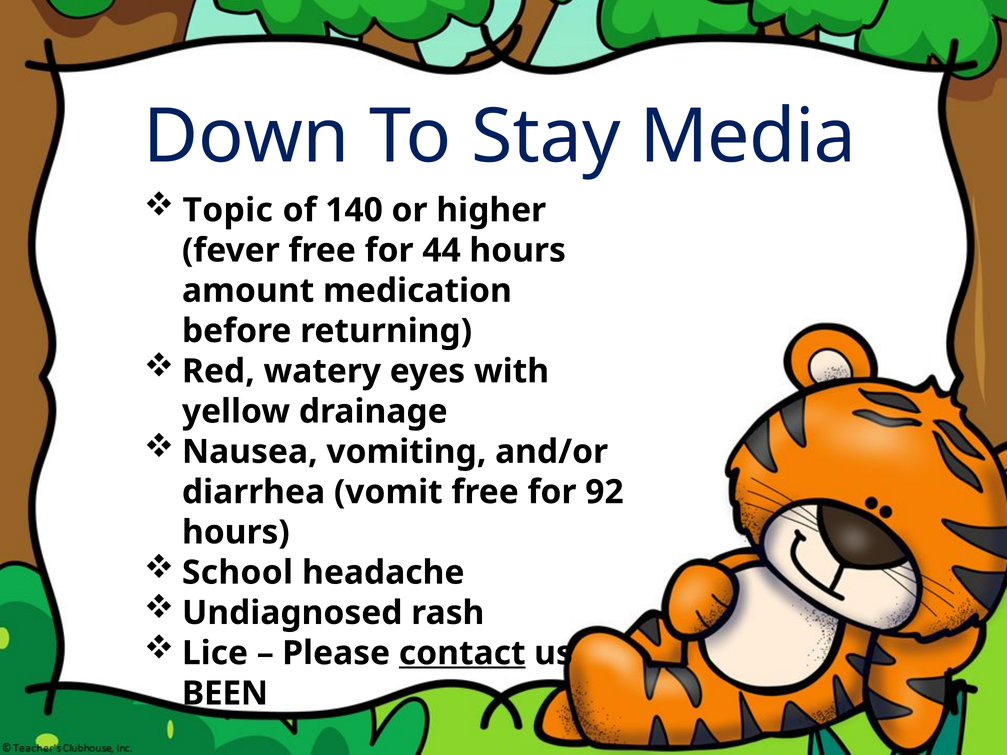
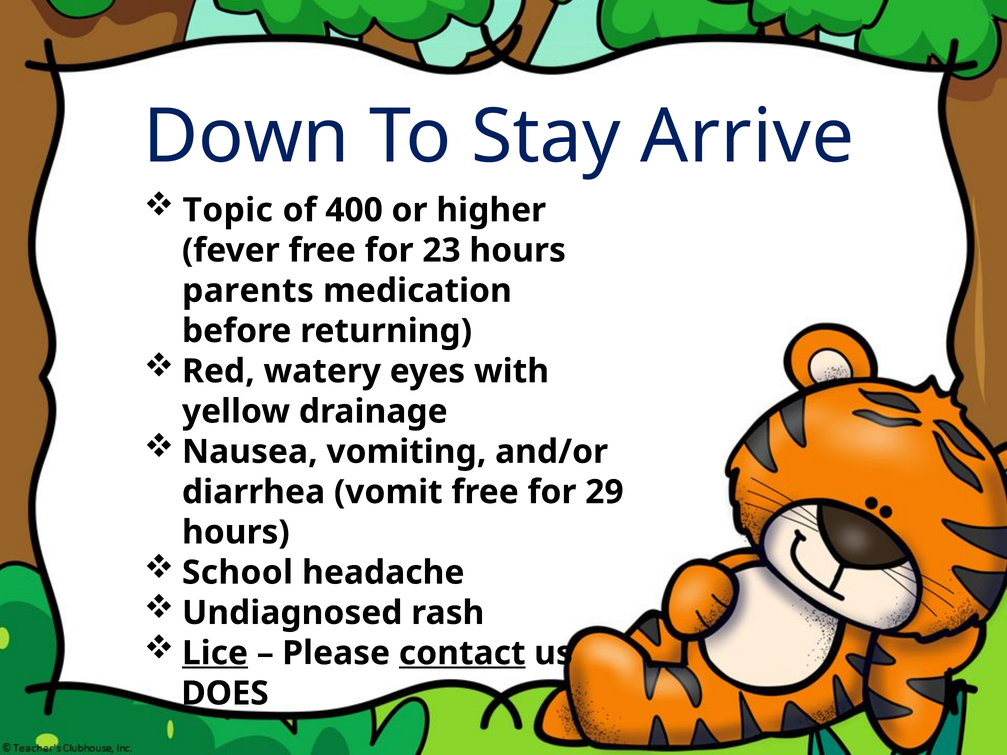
Media: Media -> Arrive (747, 137)
140: 140 -> 400 (354, 210)
44: 44 -> 23 (442, 251)
amount: amount -> parents (248, 291)
92: 92 -> 29 (604, 492)
Lice underline: none -> present (215, 653)
BEEN: BEEN -> DOES (225, 694)
